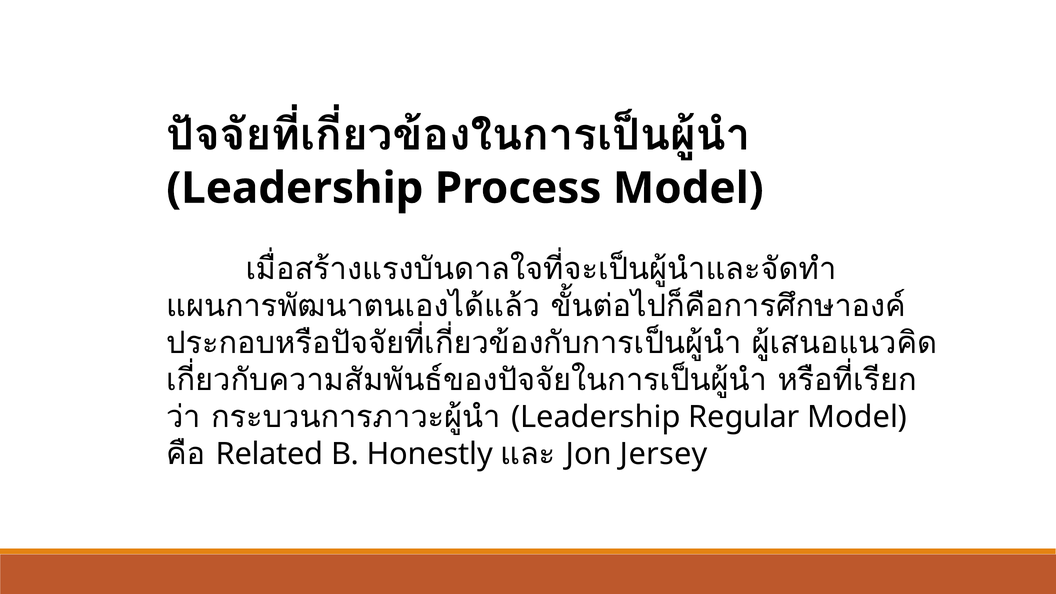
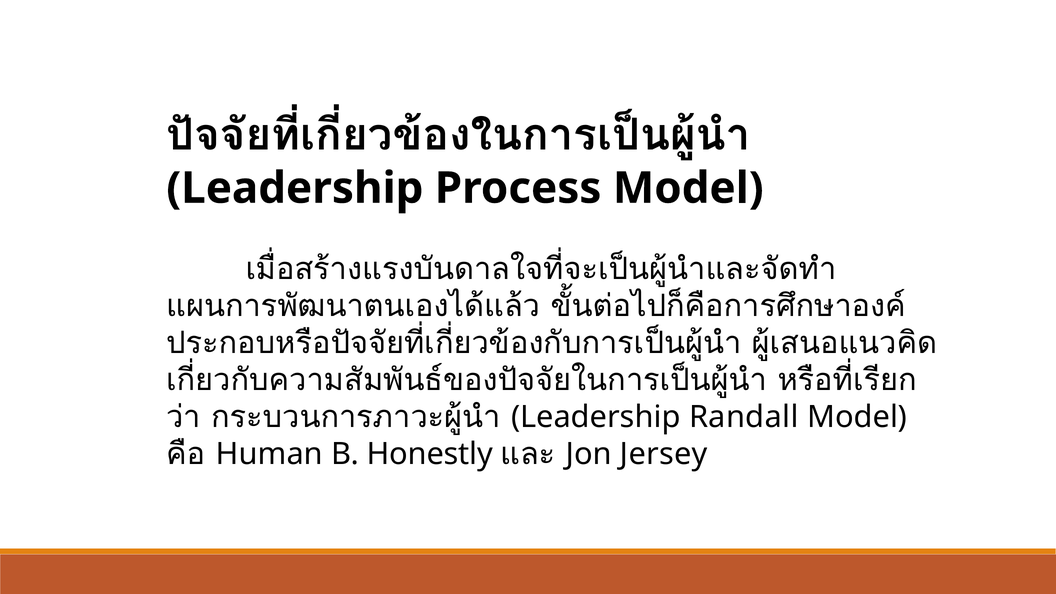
Regular: Regular -> Randall (744, 417)
Related: Related -> Human (269, 454)
